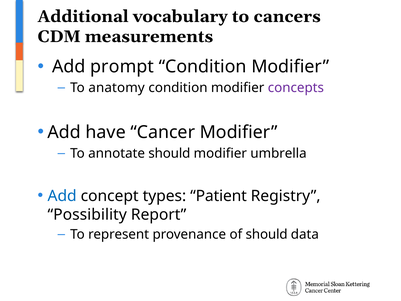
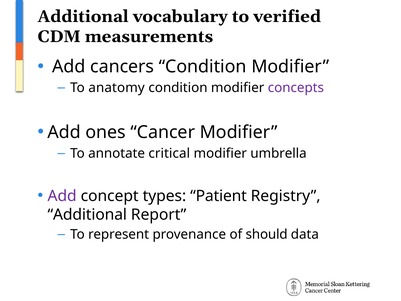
cancers: cancers -> verified (287, 16)
prompt: prompt -> cancers (122, 67)
have: have -> ones (106, 132)
annotate should: should -> critical (169, 153)
Add colour: blue -> purple (62, 196)
Possibility: Possibility -> Additional (87, 214)
